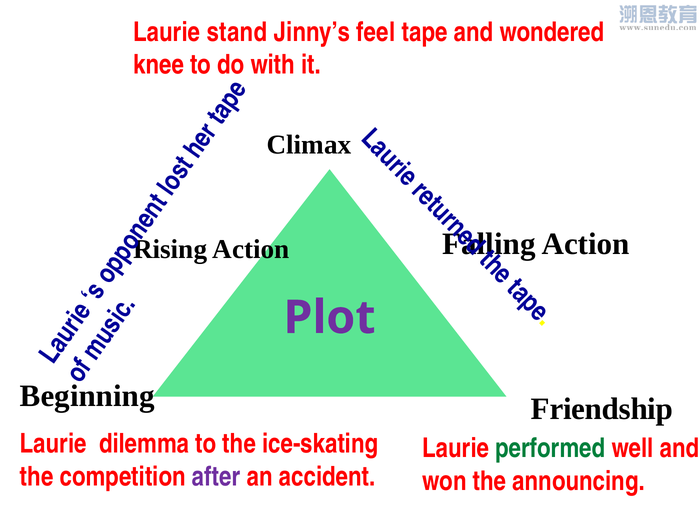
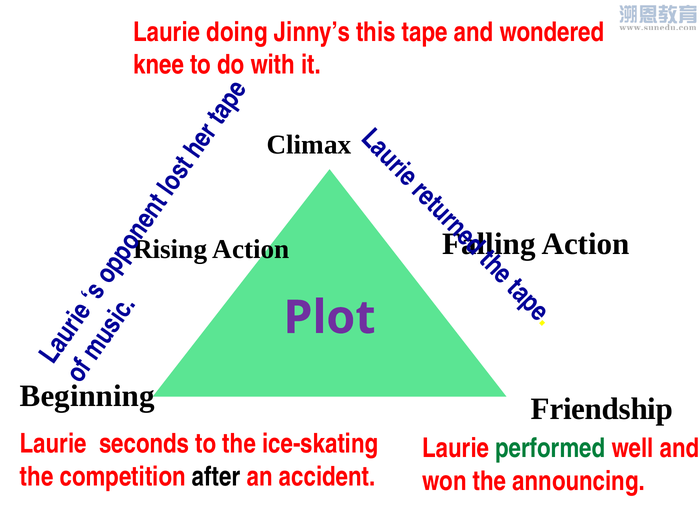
stand: stand -> doing (237, 32)
feel: feel -> this (376, 32)
dilemma: dilemma -> seconds (144, 443)
after colour: purple -> black (216, 476)
